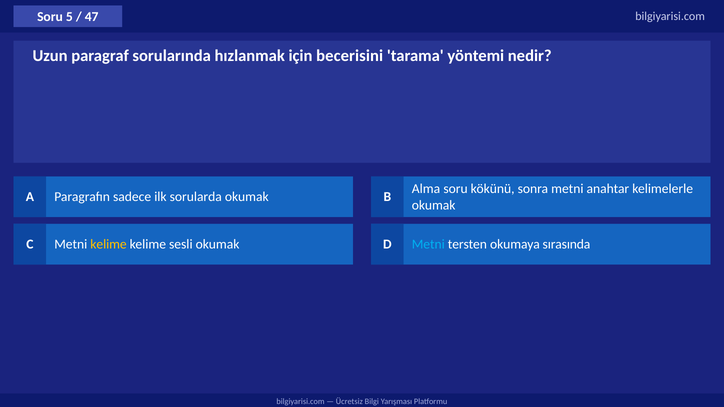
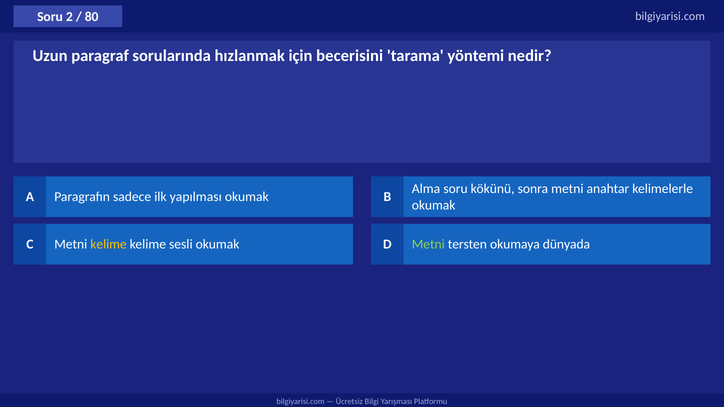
5: 5 -> 2 (69, 17)
47: 47 -> 80 (92, 17)
sorularda: sorularda -> yapılması (196, 197)
Metni colour: light blue -> light green (428, 245)
sırasında: sırasında -> dünyada (566, 245)
